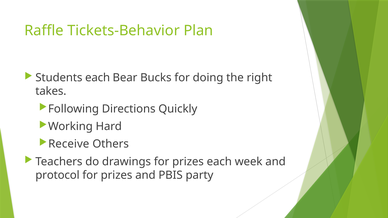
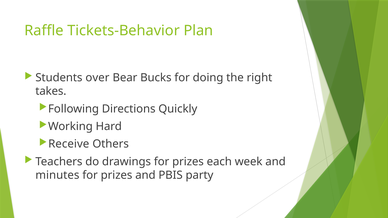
Students each: each -> over (97, 78)
protocol: protocol -> minutes (57, 175)
